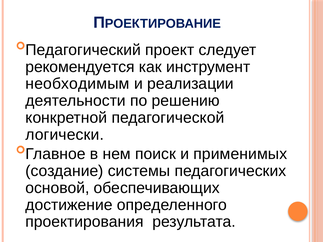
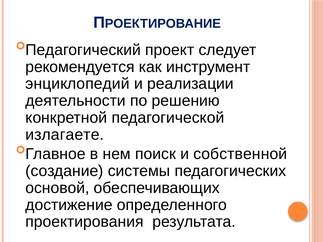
необходимым: необходимым -> энциклопедий (78, 84)
логически: логически -> излагаете (65, 135)
применимых: применимых -> собственной (240, 154)
